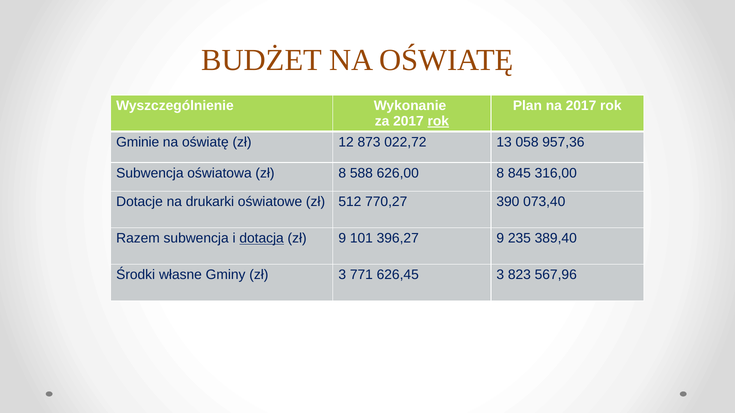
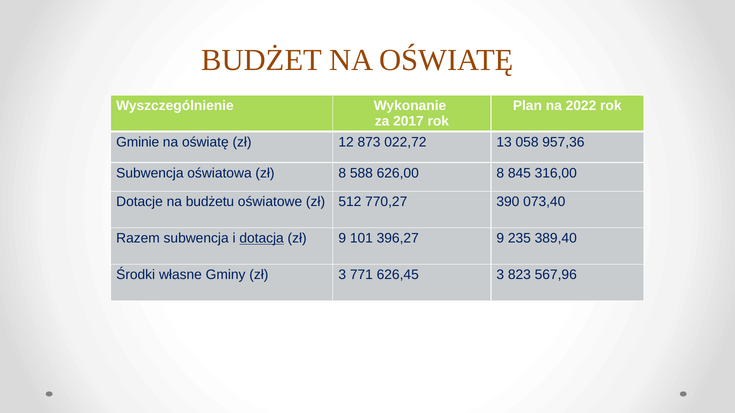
na 2017: 2017 -> 2022 (581, 106)
rok underline: present -> none (438, 121)
drukarki: drukarki -> budżetu (210, 202)
